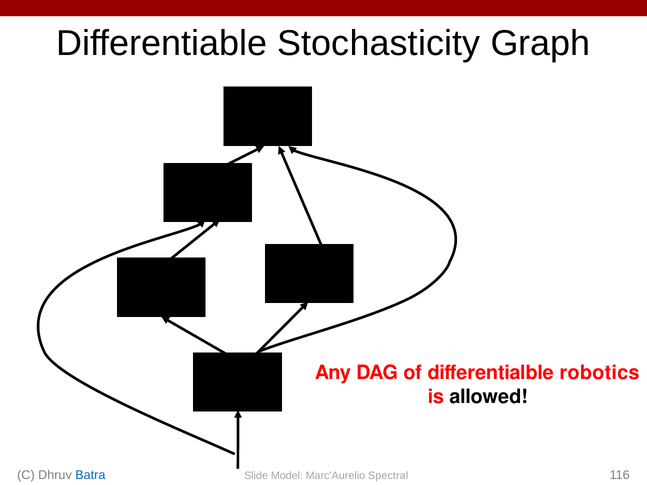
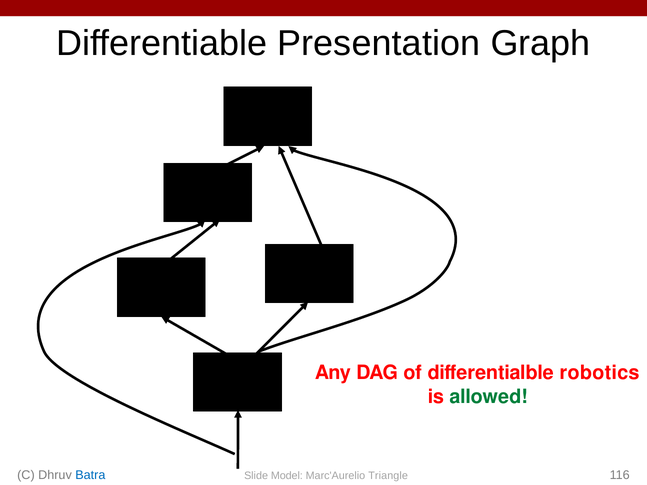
Stochasticity: Stochasticity -> Presentation (379, 43)
allowed colour: black -> green (488, 397)
Spectral: Spectral -> Triangle (388, 476)
